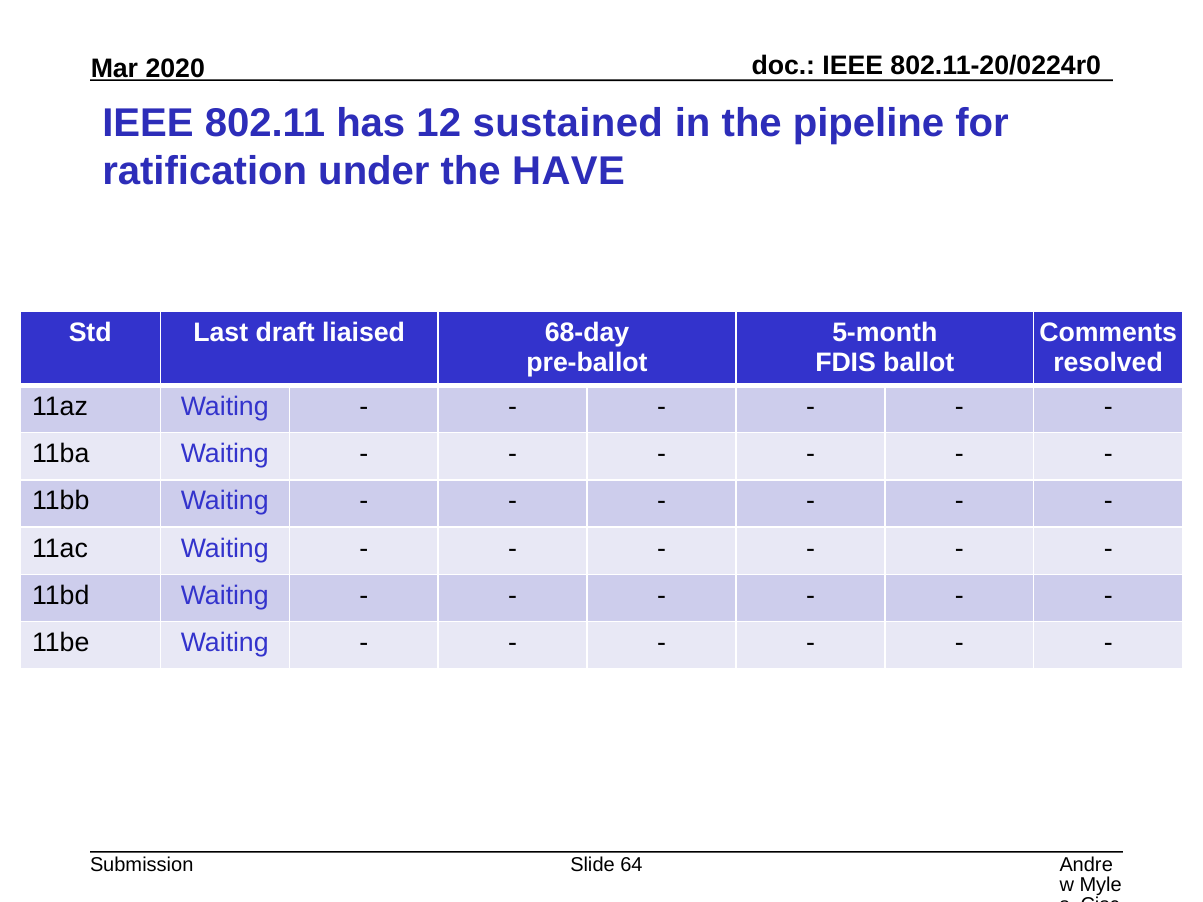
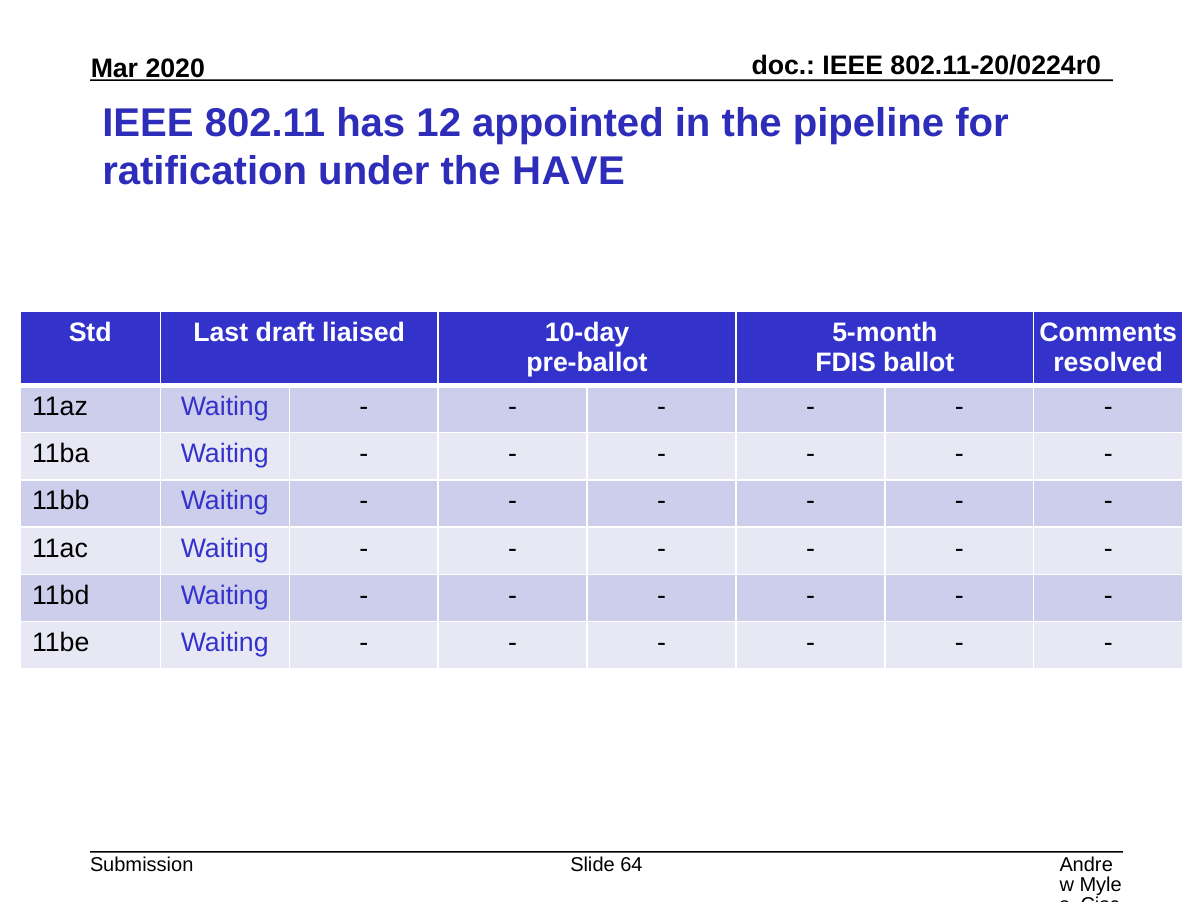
sustained: sustained -> appointed (568, 123)
68-day: 68-day -> 10-day (587, 333)
